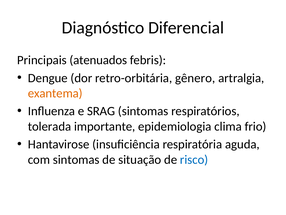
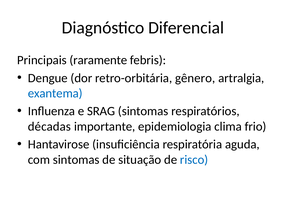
atenuados: atenuados -> raramente (98, 60)
exantema colour: orange -> blue (55, 93)
tolerada: tolerada -> décadas (49, 126)
